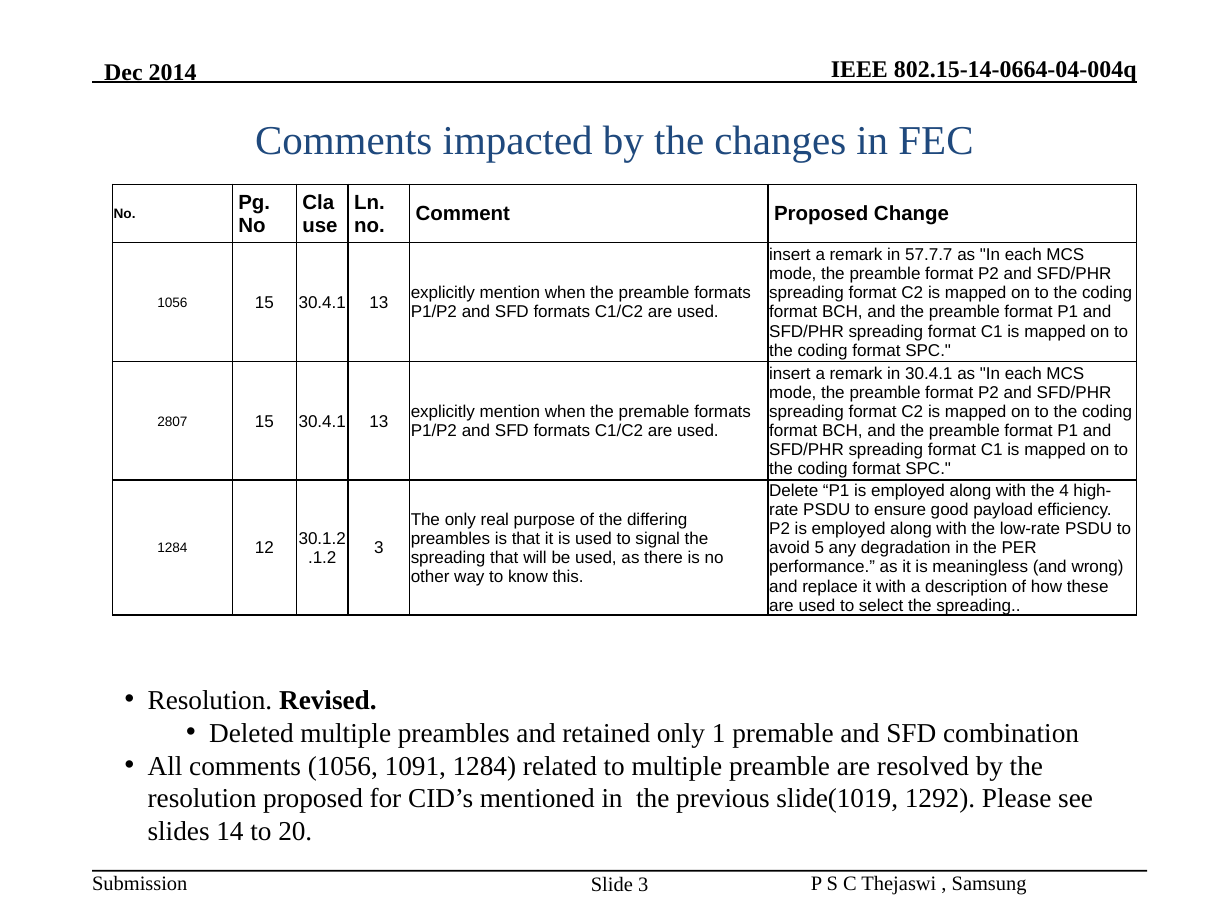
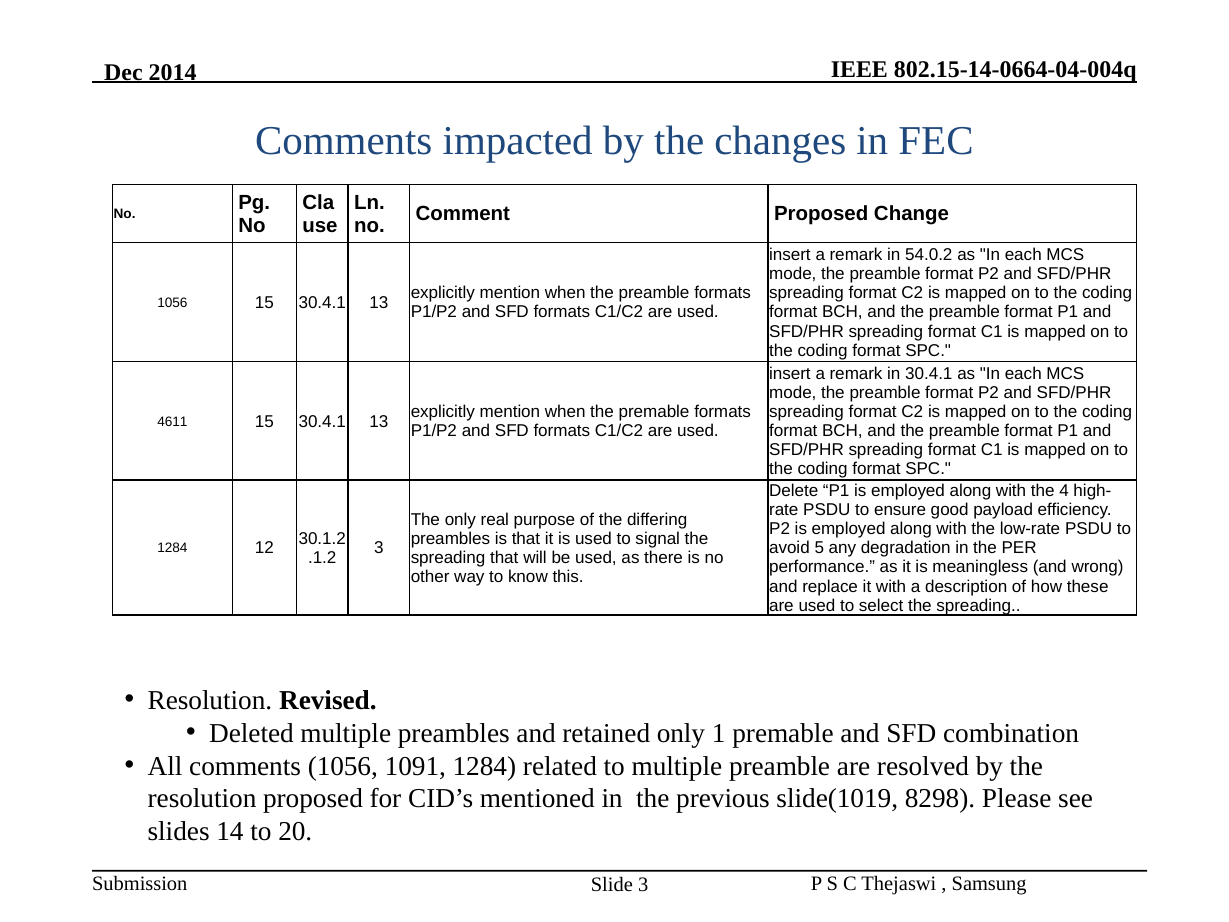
57.7.7: 57.7.7 -> 54.0.2 (929, 255)
2807: 2807 -> 4611 (172, 421)
1292: 1292 -> 8298 (940, 799)
